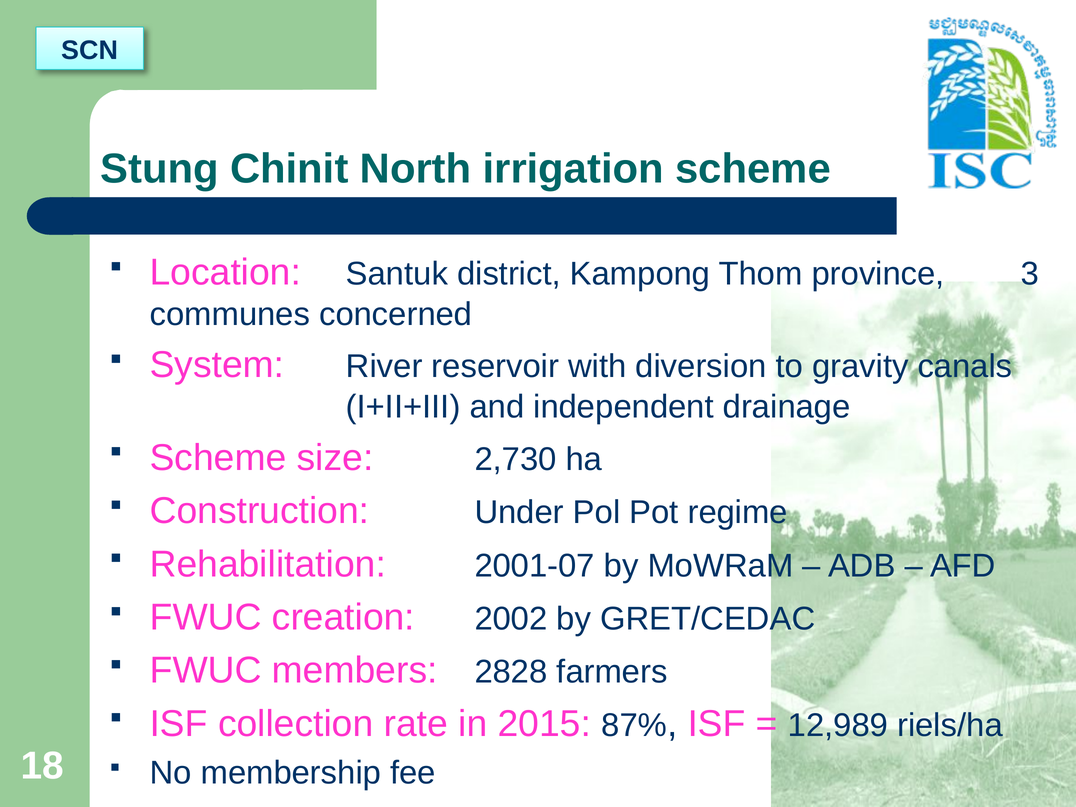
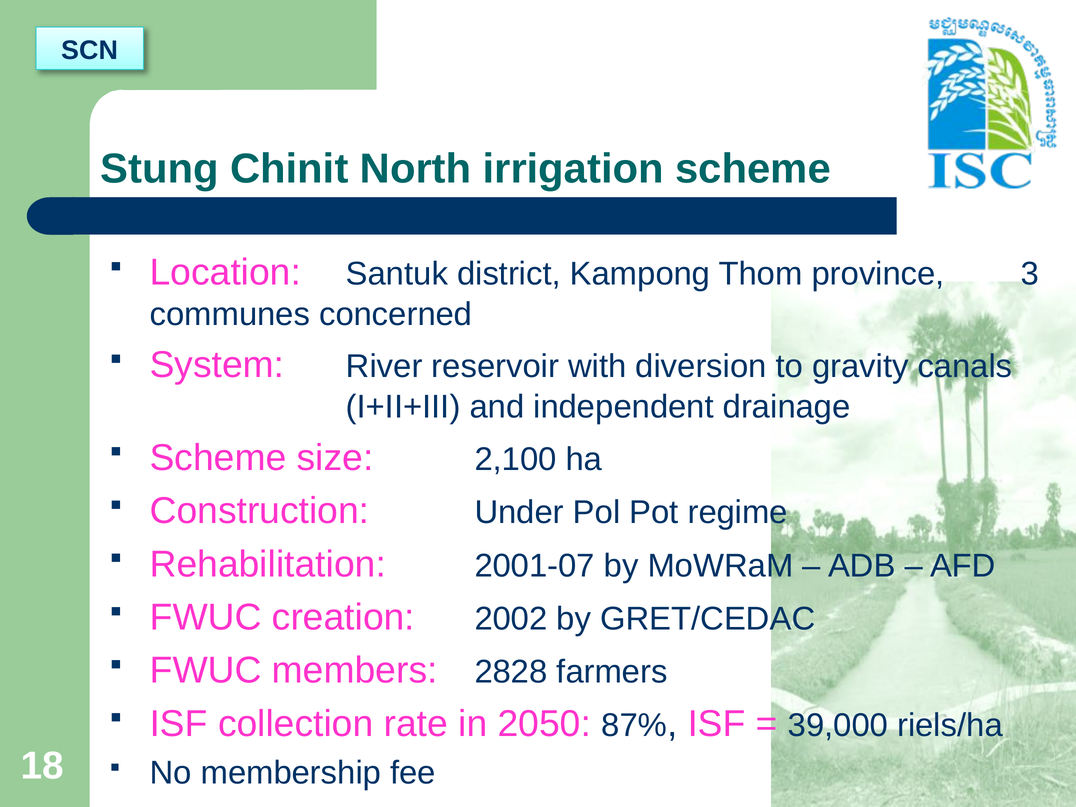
2,730: 2,730 -> 2,100 (516, 459)
2015: 2015 -> 2050 (544, 724)
12,989: 12,989 -> 39,000 (838, 725)
